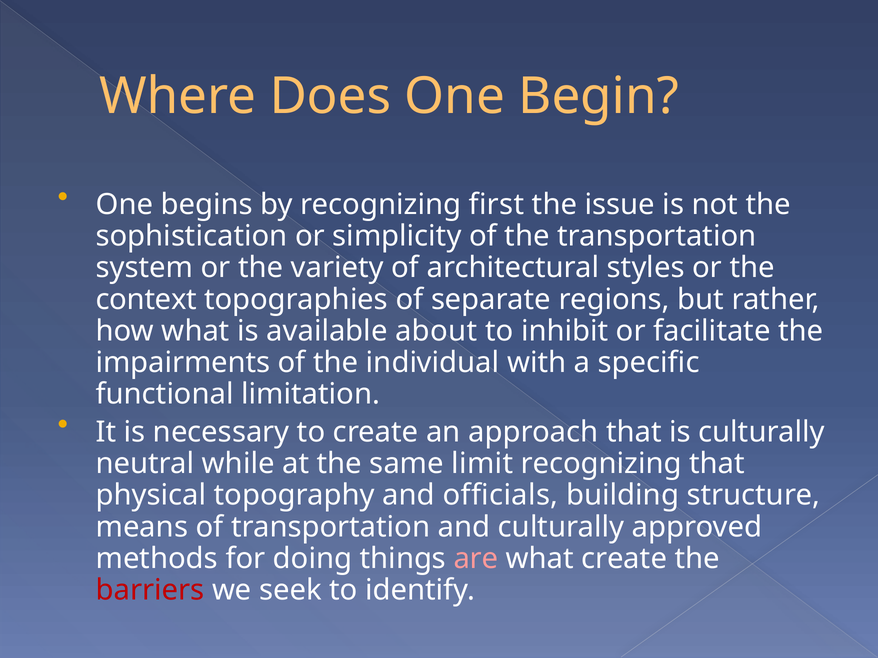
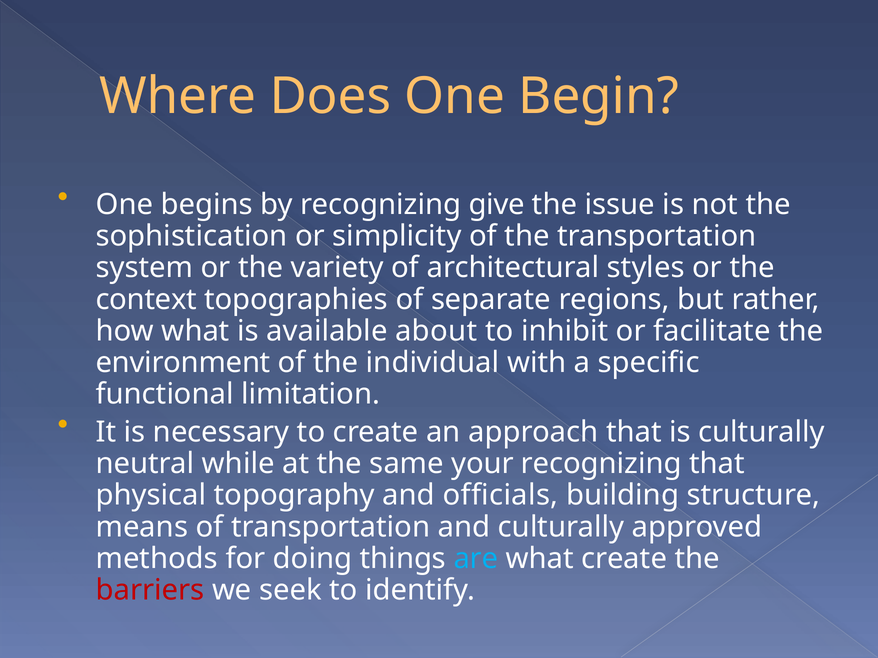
first: first -> give (497, 205)
impairments: impairments -> environment (183, 363)
limit: limit -> your (483, 464)
are colour: pink -> light blue (476, 559)
